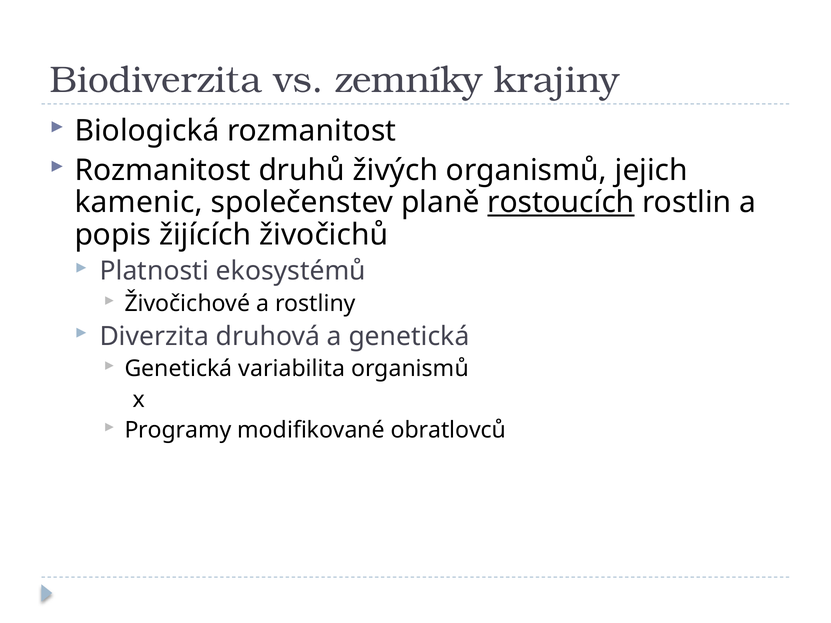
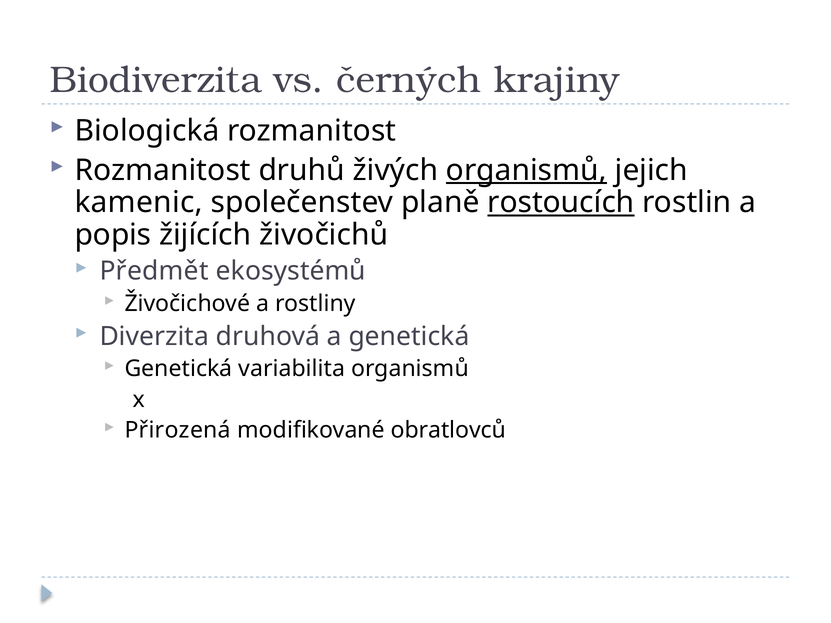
zemníky: zemníky -> černých (409, 80)
organismů underline: none -> present (526, 170)
Platnosti: Platnosti -> Předmět (154, 271)
Programy: Programy -> Přirozená (178, 430)
